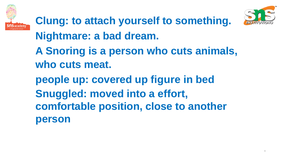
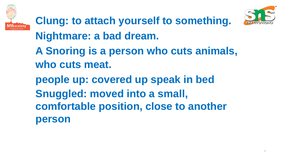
figure: figure -> speak (166, 80)
effort: effort -> small (173, 94)
